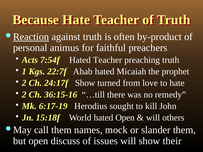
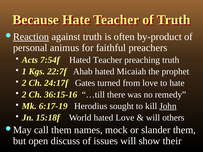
24:17f Show: Show -> Gates (85, 83)
John underline: none -> present (168, 106)
hated Open: Open -> Love (125, 118)
